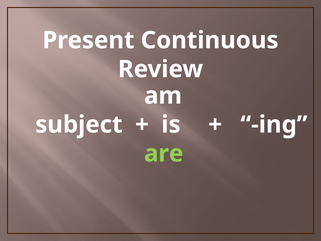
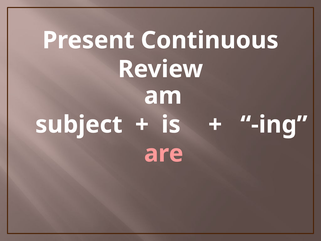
are colour: light green -> pink (164, 153)
